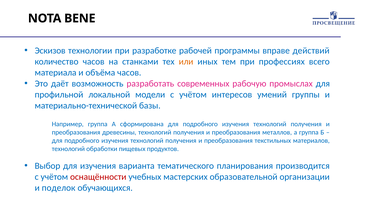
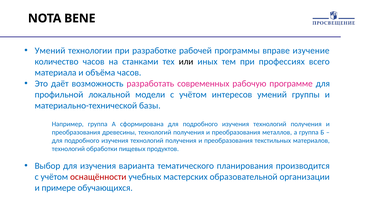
Эскизов: Эскизов -> Умений (50, 51)
действий: действий -> изучение (311, 51)
или colour: orange -> black (186, 62)
промыслах: промыслах -> программе (291, 83)
поделок: поделок -> примере (59, 188)
